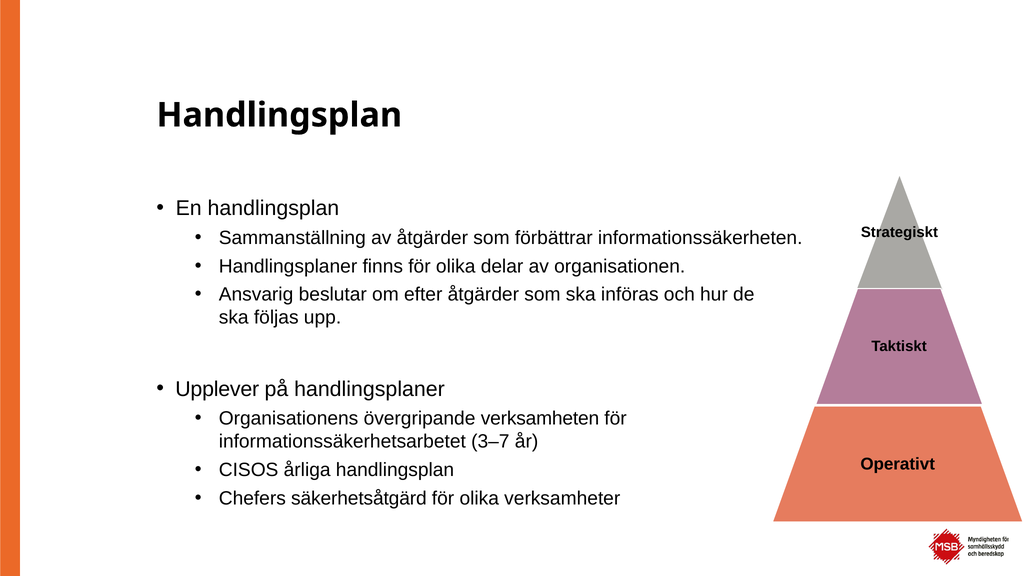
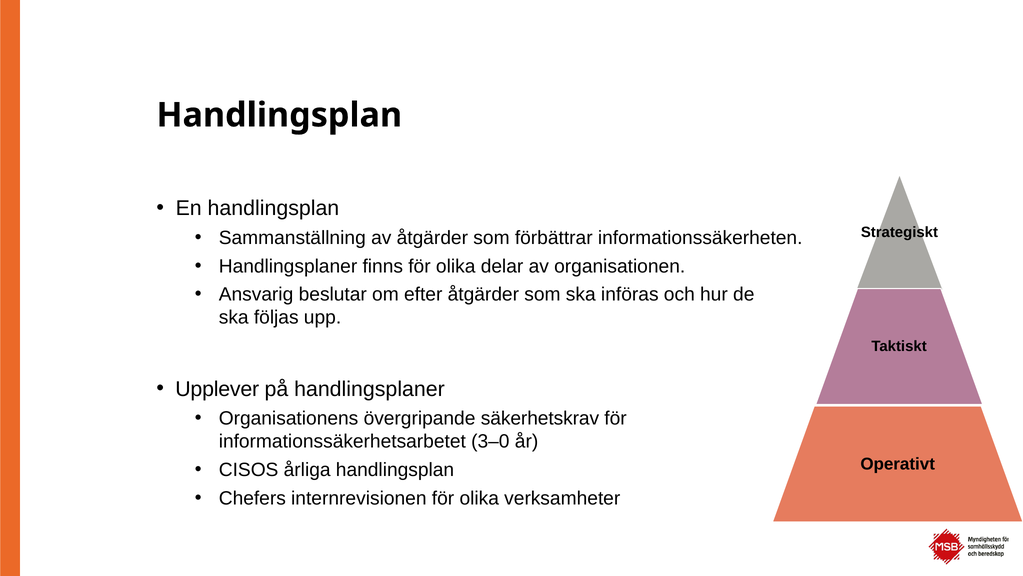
verksamheten: verksamheten -> säkerhetskrav (540, 418)
3–7: 3–7 -> 3–0 (490, 441)
säkerhetsåtgärd: säkerhetsåtgärd -> internrevisionen (359, 498)
